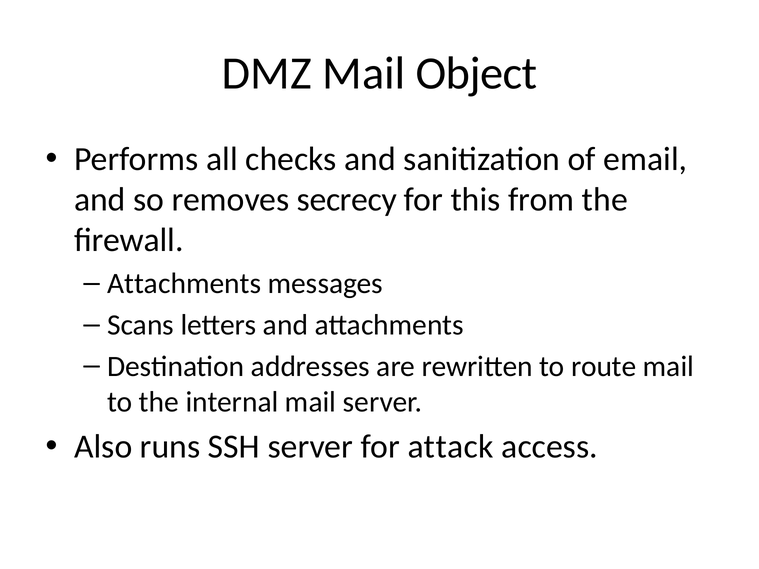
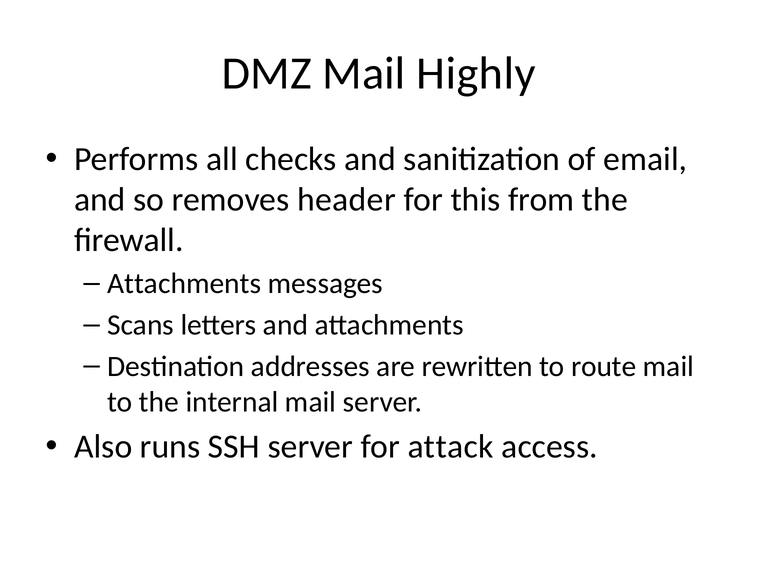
Object: Object -> Highly (476, 73)
secrecy: secrecy -> header (346, 200)
